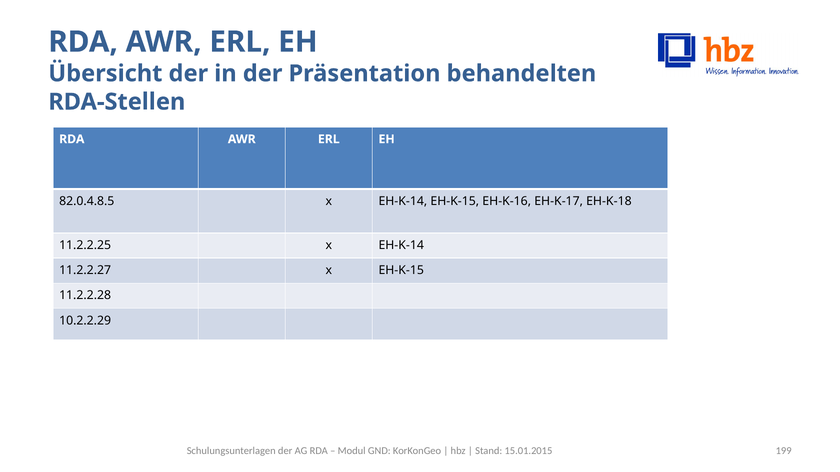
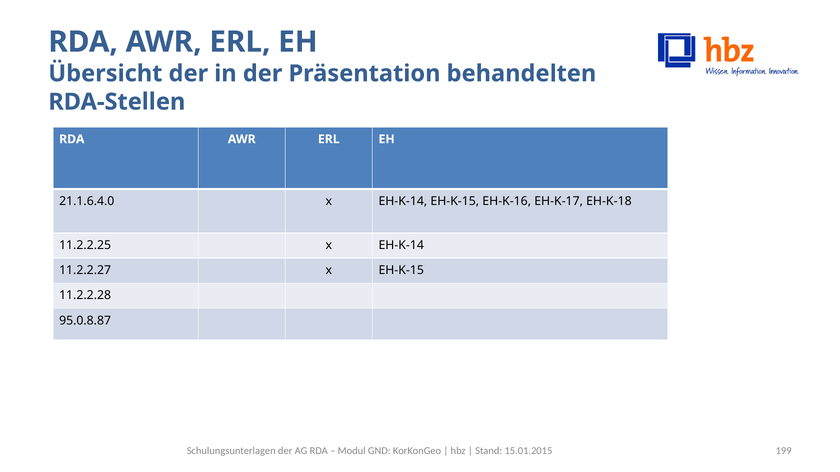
82.0.4.8.5: 82.0.4.8.5 -> 21.1.6.4.0 (87, 201)
10.2.2.29: 10.2.2.29 -> 95.0.8.87 (85, 321)
